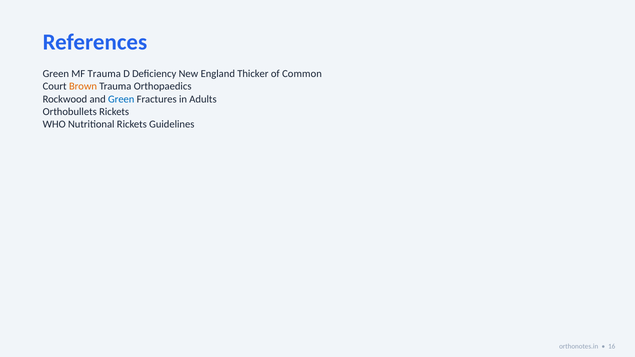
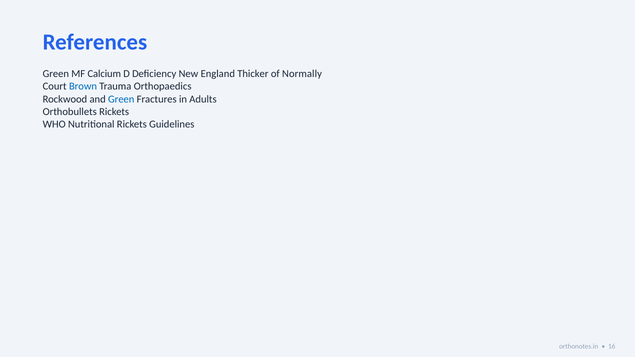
MF Trauma: Trauma -> Calcium (104, 74)
Common: Common -> Normally (302, 74)
Brown colour: orange -> blue (83, 86)
